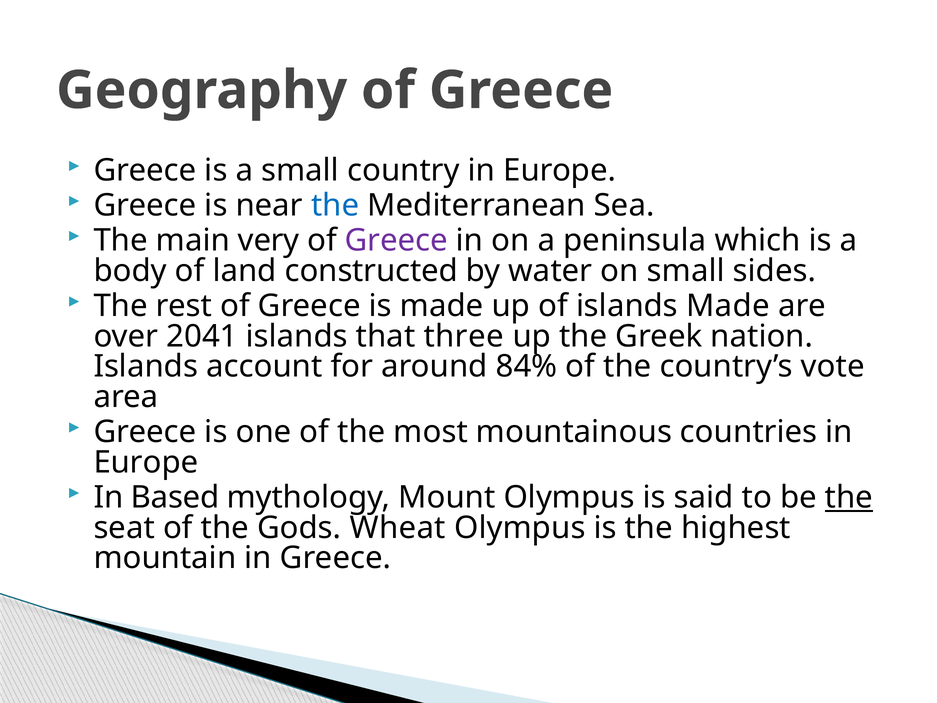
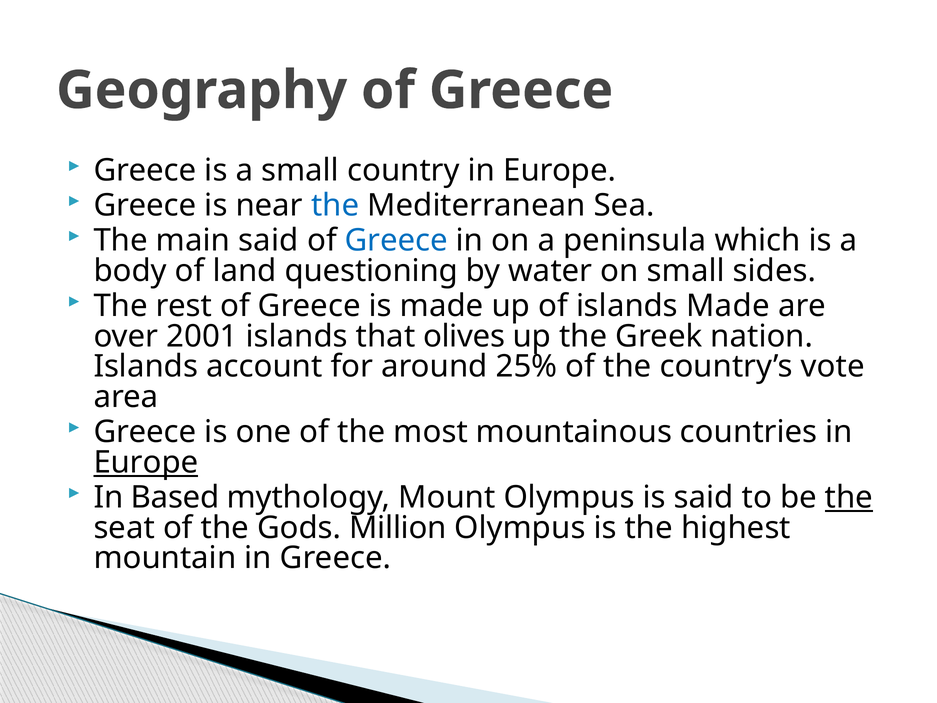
main very: very -> said (268, 240)
Greece colour: purple -> blue (396, 240)
constructed: constructed -> questioning (371, 271)
2041: 2041 -> 2001 (202, 336)
three: three -> olives (464, 336)
84%: 84% -> 25% (527, 366)
Europe underline: none -> present (146, 462)
Wheat: Wheat -> Million (398, 528)
